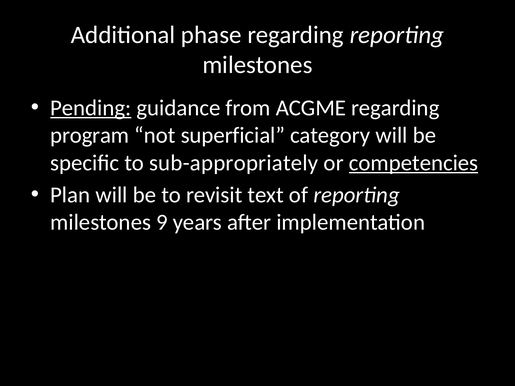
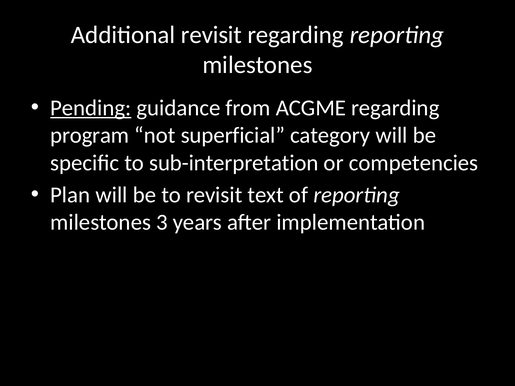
Additional phase: phase -> revisit (211, 35)
sub-appropriately: sub-appropriately -> sub-interpretation (234, 163)
competencies underline: present -> none (414, 163)
9: 9 -> 3 (162, 223)
